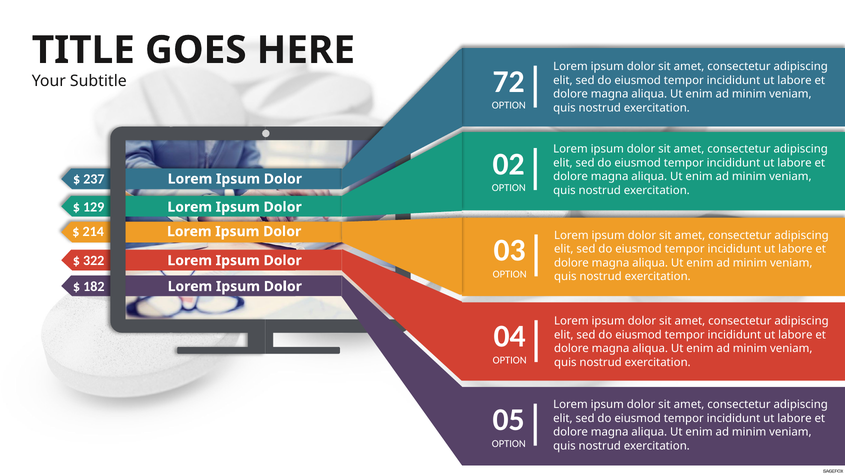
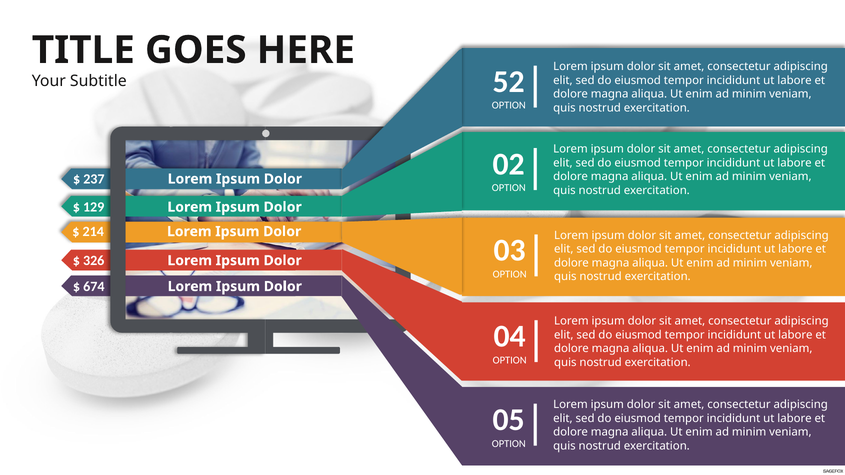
72: 72 -> 52 (509, 82)
322: 322 -> 326 (94, 261)
182: 182 -> 674 (94, 287)
